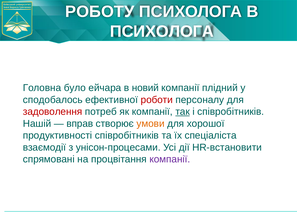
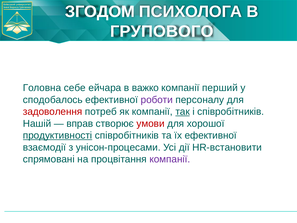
РОБОТУ: РОБОТУ -> ЗГОДОМ (100, 12)
ПСИХОЛОГА: ПСИХОЛОГА -> ГРУПОВОГО (162, 31)
було: було -> себе (75, 88)
новий: новий -> важко (145, 88)
плідний: плідний -> перший (220, 88)
роботи colour: red -> purple (157, 100)
умови colour: orange -> red (151, 123)
продуктивності underline: none -> present (58, 135)
їх спеціаліста: спеціаліста -> ефективної (211, 135)
